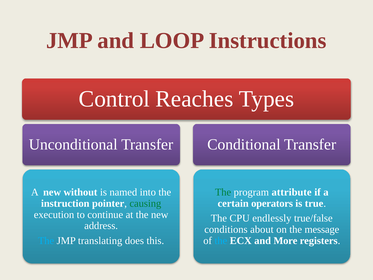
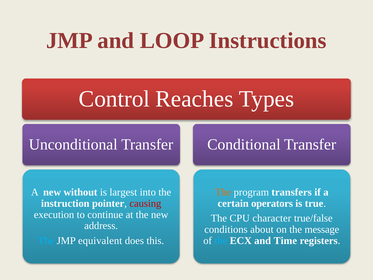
named: named -> largest (123, 192)
The colour: green -> orange (223, 192)
attribute: attribute -> transfers (292, 192)
causing colour: green -> red (145, 203)
endlessly: endlessly -> character (272, 218)
translating: translating -> equivalent (100, 240)
More: More -> Time (285, 240)
